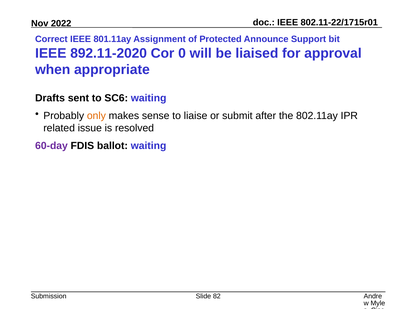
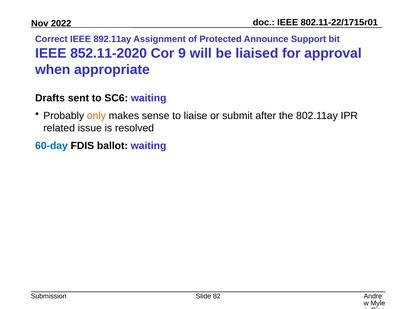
801.11ay: 801.11ay -> 892.11ay (112, 39)
892.11-2020: 892.11-2020 -> 852.11-2020 (109, 53)
0: 0 -> 9 (182, 53)
60-day colour: purple -> blue (51, 146)
